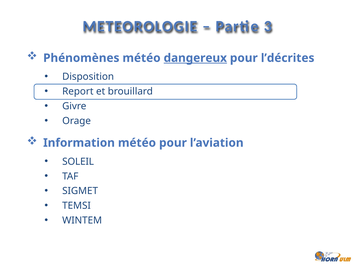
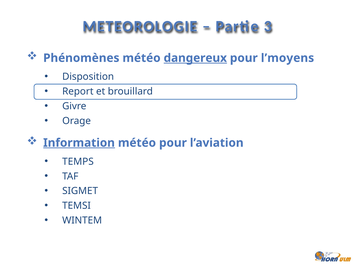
l’décrites: l’décrites -> l’moyens (288, 58)
Information underline: none -> present (79, 143)
SOLEIL: SOLEIL -> TEMPS (78, 162)
